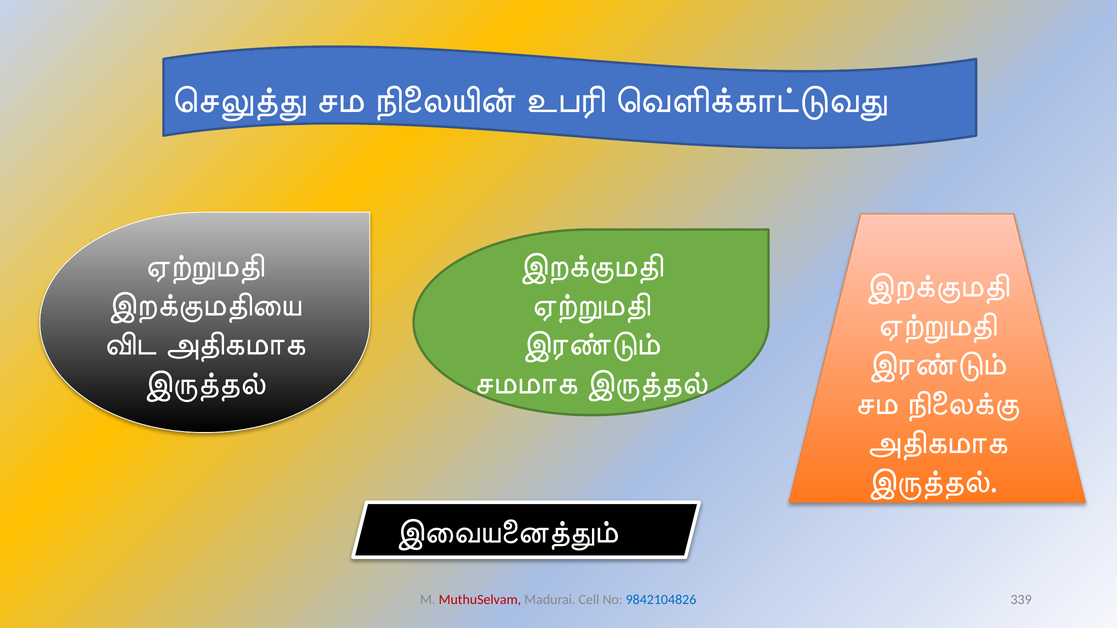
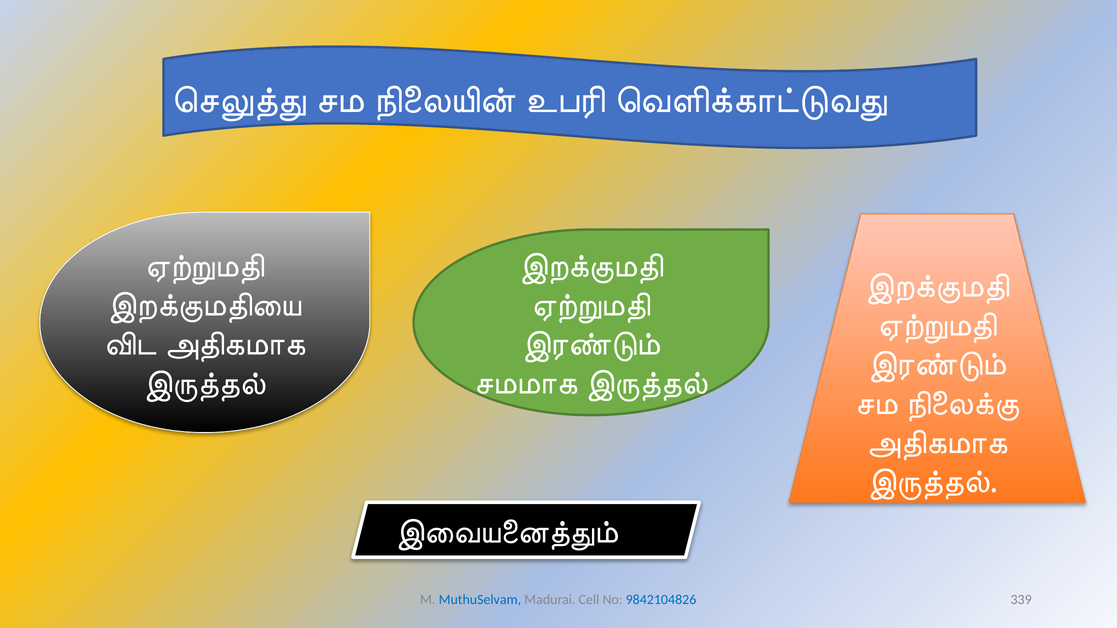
MuthuSelvam colour: red -> blue (480, 600)
